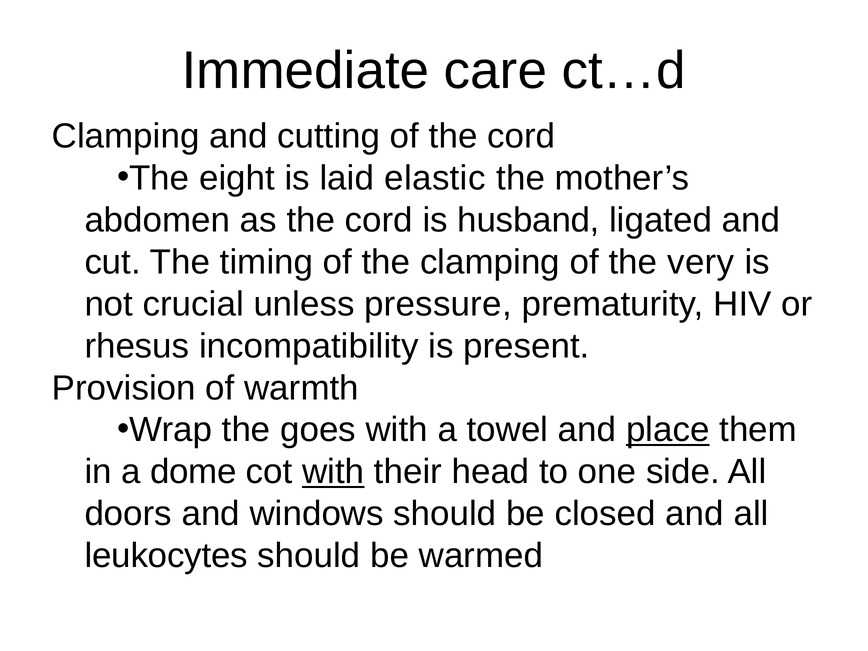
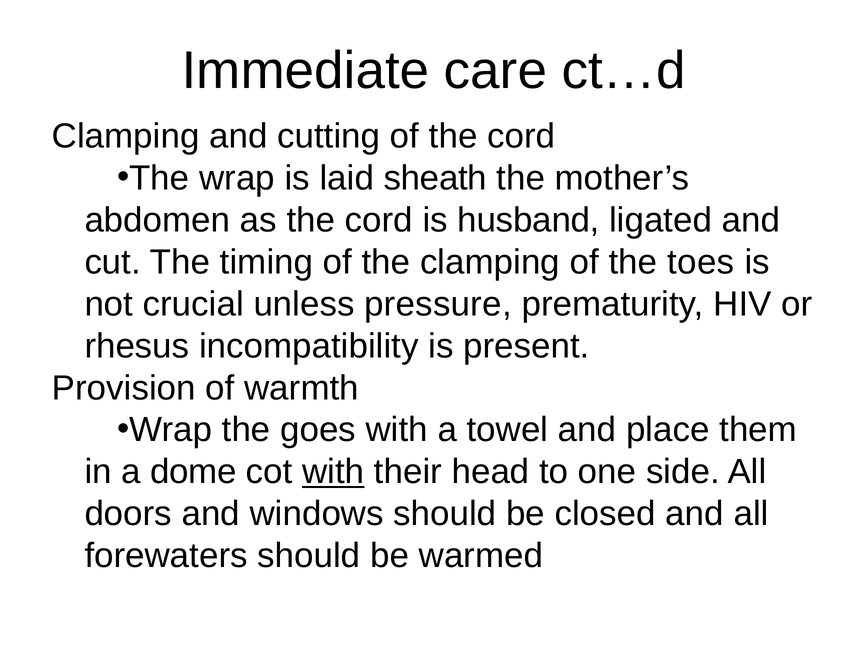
The eight: eight -> wrap (237, 178)
elastic: elastic -> sheath (435, 178)
very: very -> toes (701, 262)
place underline: present -> none (668, 430)
leukocytes: leukocytes -> forewaters (166, 556)
